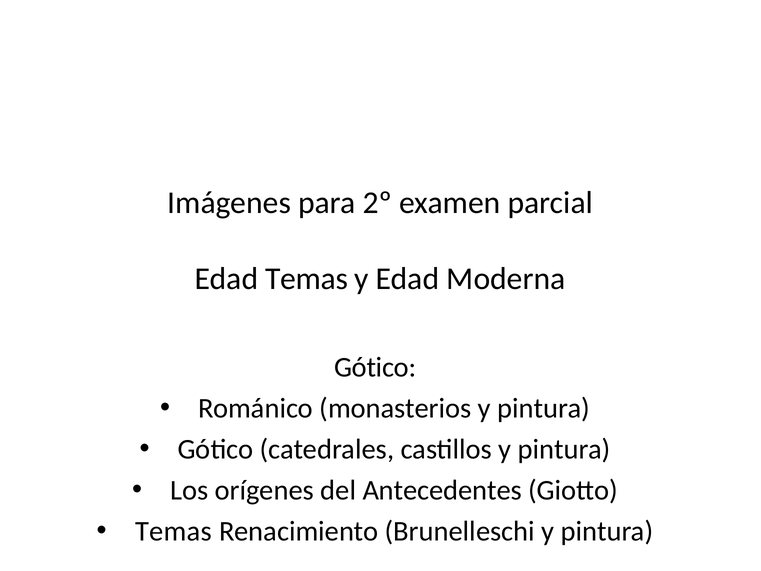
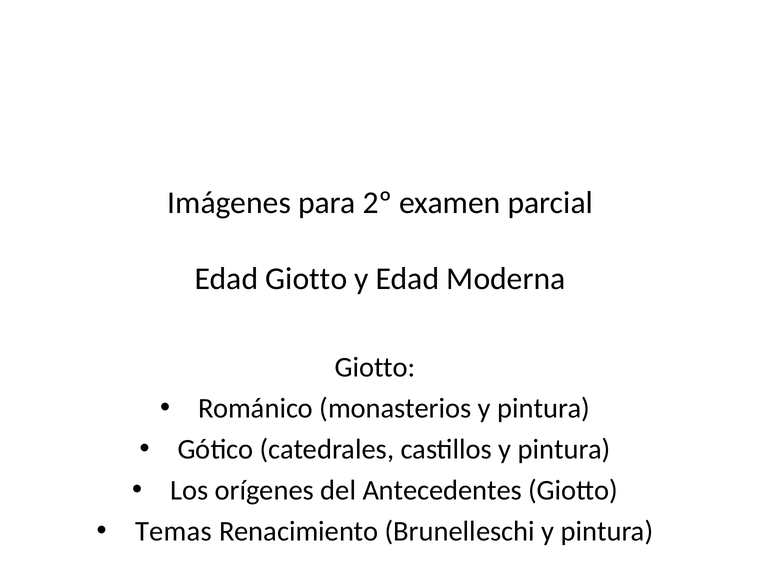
Edad Temas: Temas -> Giotto (306, 279)
Gótico: Gótico -> Giotto (375, 367)
